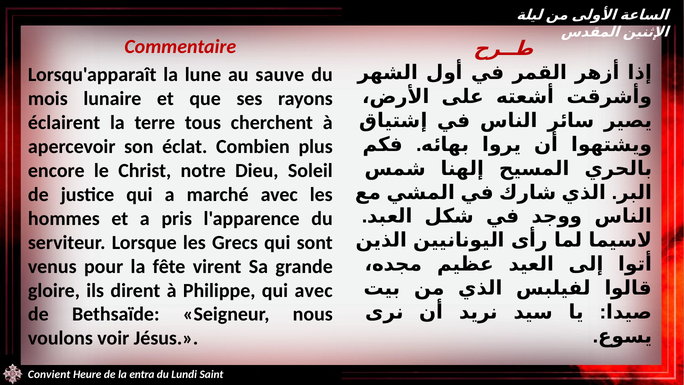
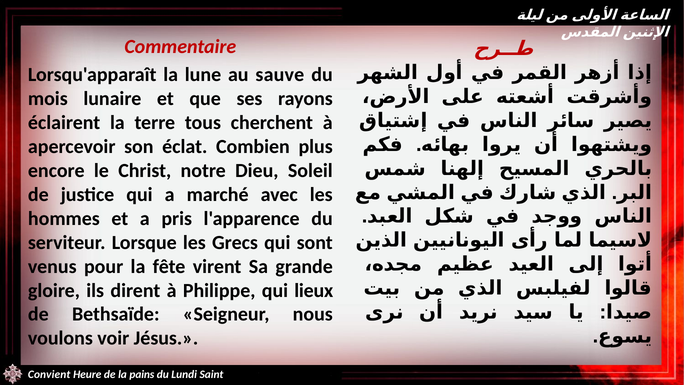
qui avec: avec -> lieux (314, 290)
entra: entra -> pains (142, 374)
